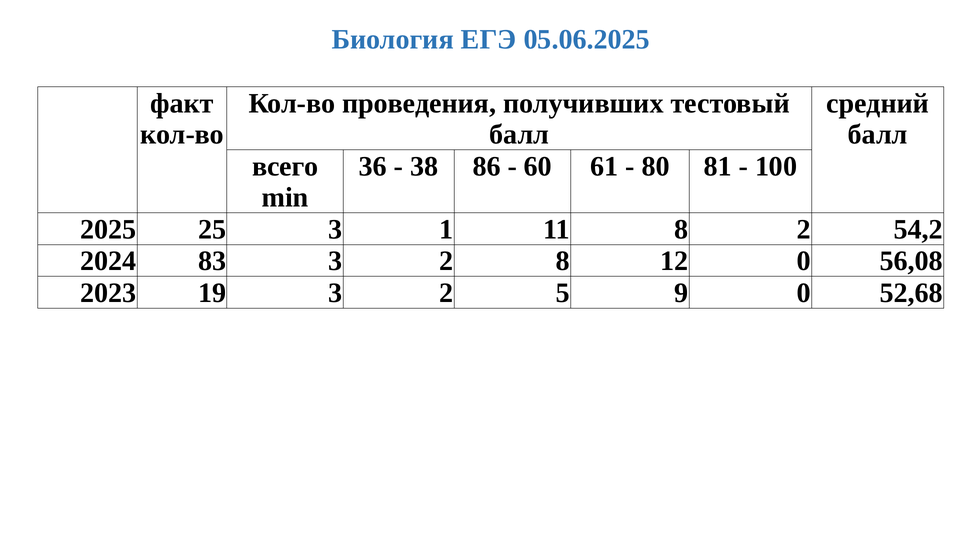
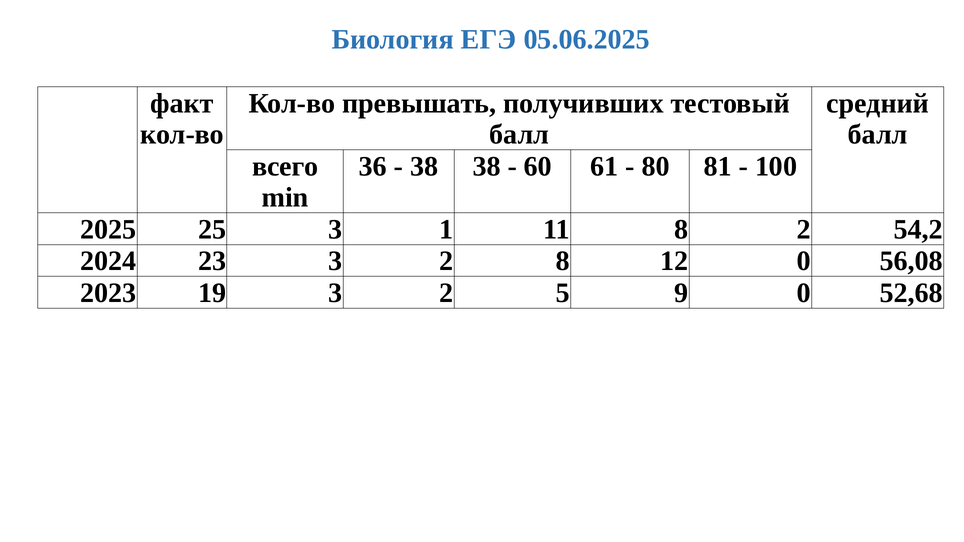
проведения: проведения -> превышать (419, 103)
38 86: 86 -> 38 (487, 166)
83: 83 -> 23 (212, 261)
